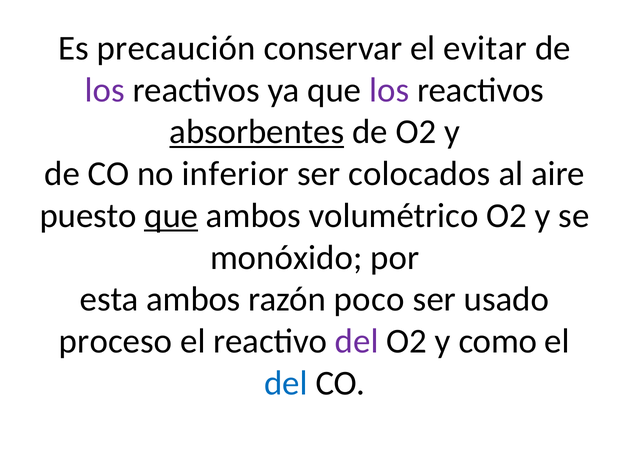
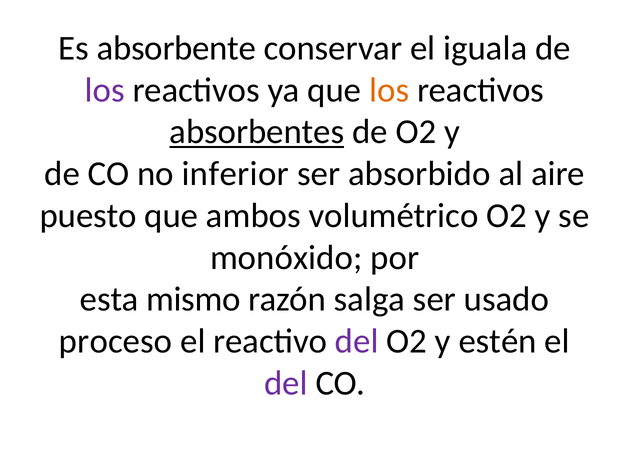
precaución: precaución -> absorbente (176, 48)
evitar: evitar -> iguala (485, 48)
los colour: purple -> orange (389, 90)
colocados: colocados -> absorbido (419, 174)
que underline: present -> none (171, 216)
esta ambos: ambos -> mismo (193, 299)
poco: poco -> salga (369, 299)
como: como -> estén (498, 341)
del colour: blue -> purple (286, 383)
